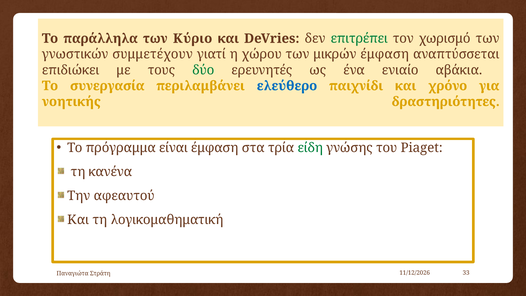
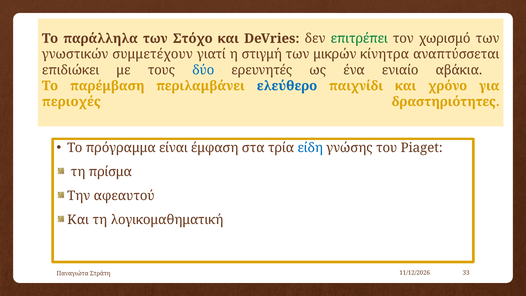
Κύριο: Κύριο -> Στόχο (193, 39)
χώρου: χώρου -> στιγμή (262, 54)
μικρών έμφαση: έμφαση -> κίνητρα (385, 54)
δύο colour: green -> blue (203, 70)
συνεργασία: συνεργασία -> παρέμβαση (107, 86)
νοητικής: νοητικής -> περιοχές (71, 102)
είδη colour: green -> blue (310, 148)
κανένα: κανένα -> πρίσμα (110, 172)
